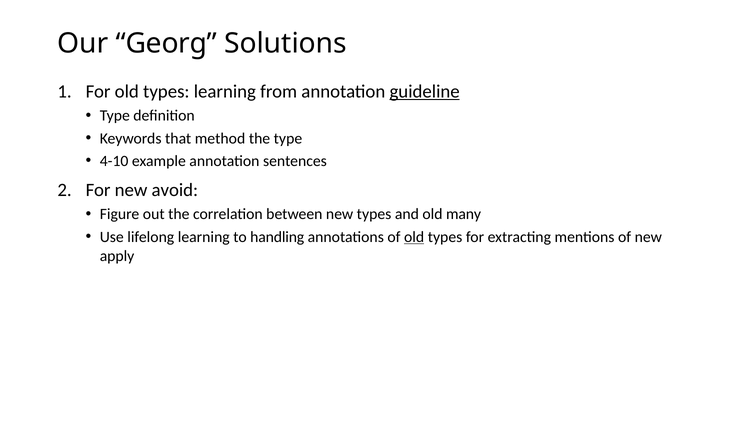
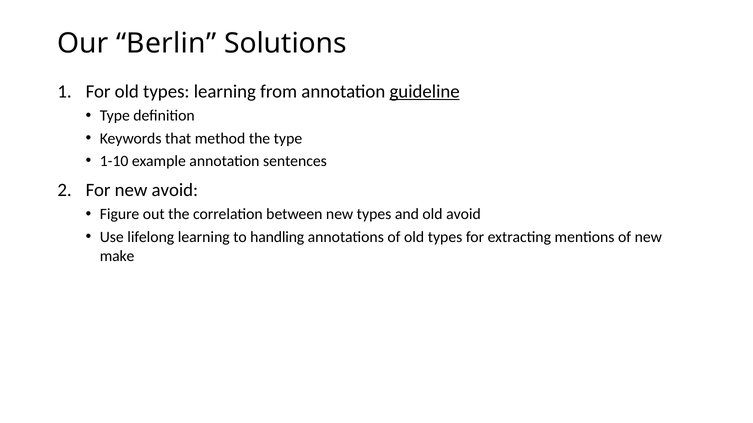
Georg: Georg -> Berlin (166, 44)
4-10: 4-10 -> 1-10 (114, 161)
old many: many -> avoid (463, 215)
old underline: present -> none (414, 237)
apply: apply -> make (117, 256)
